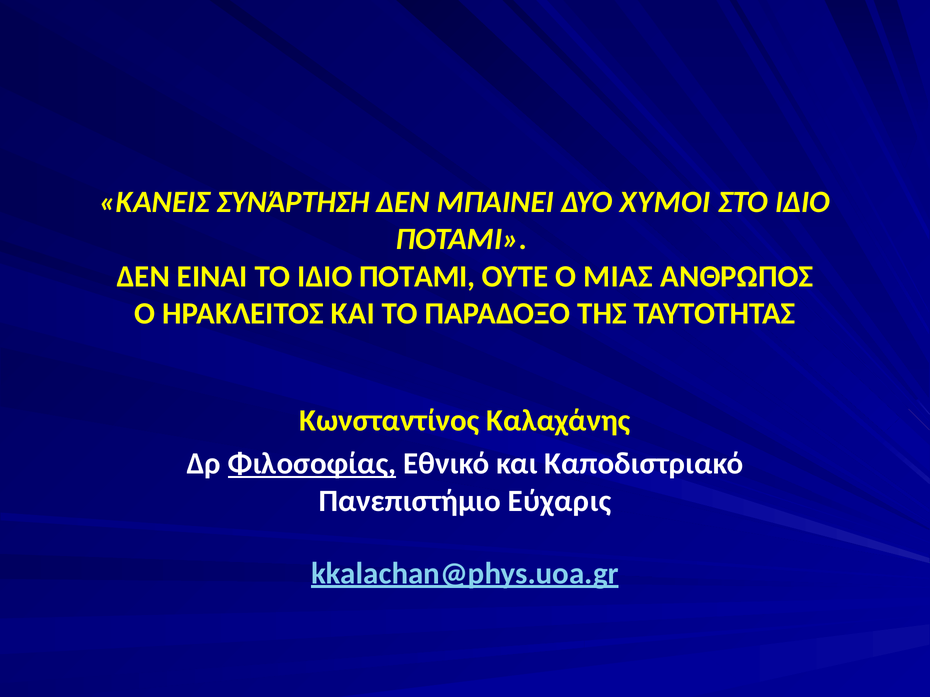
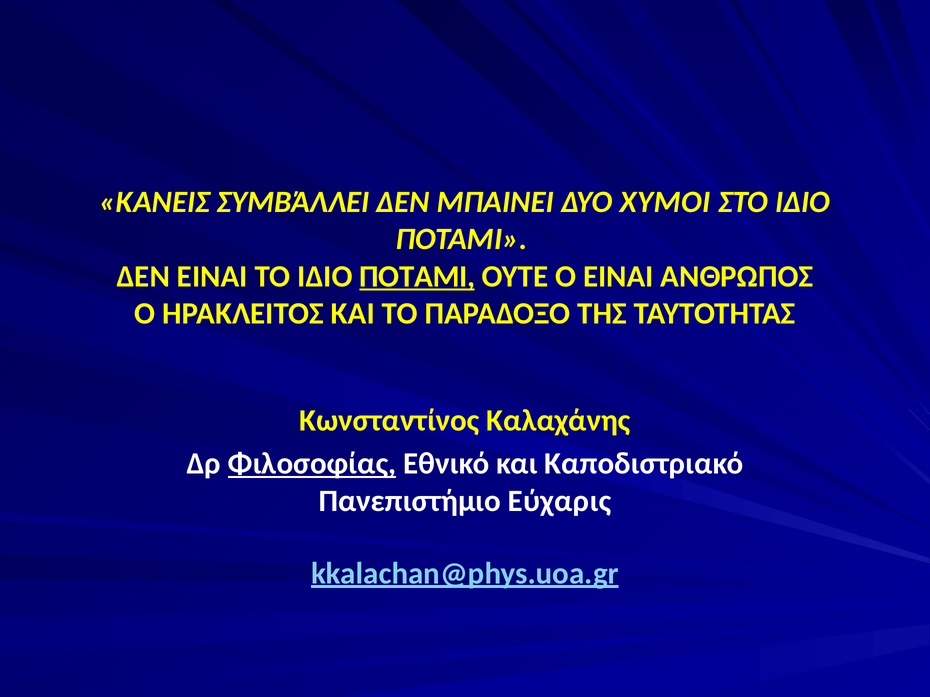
ΣΥΝΆΡΤΗΣΗ: ΣΥΝΆΡΤΗΣΗ -> ΣΥΜΒΆΛΛΕΙ (293, 202)
ΠΟΤΑΜΙ underline: none -> present (417, 276)
Ο ΜΙΑΣ: ΜΙΑΣ -> ΕΙΝΑΙ (618, 276)
